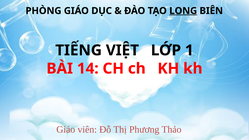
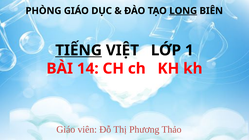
TIẾNG underline: none -> present (79, 50)
